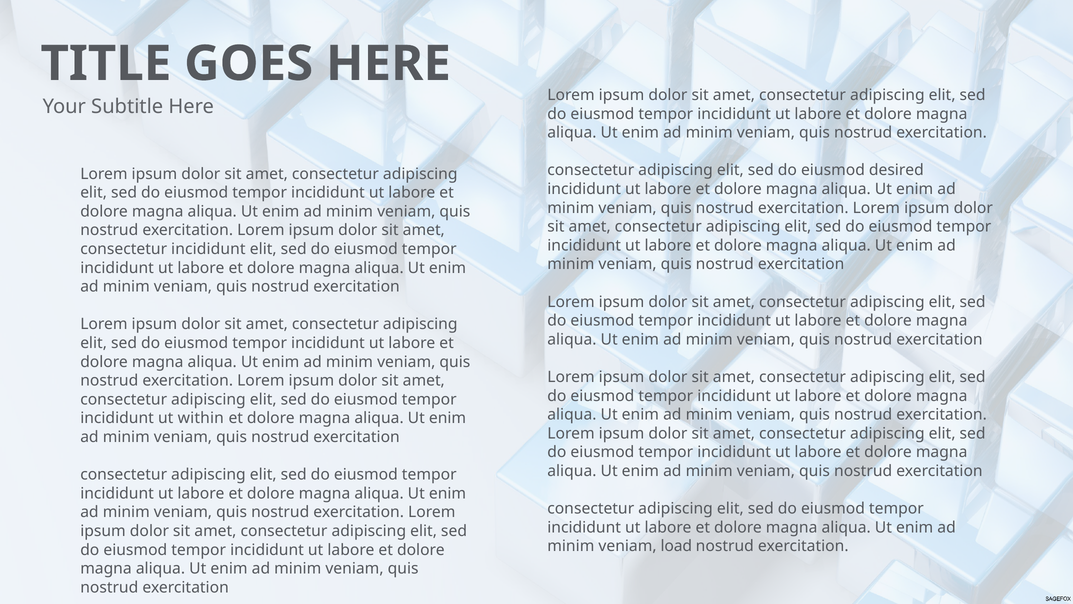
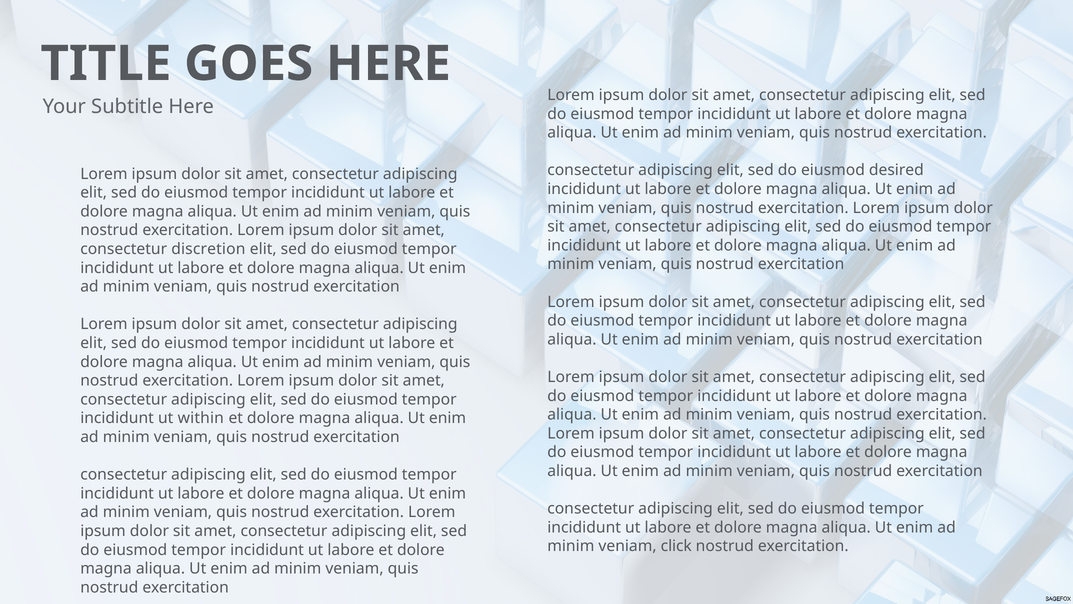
consectetur incididunt: incididunt -> discretion (208, 249)
load: load -> click (676, 546)
